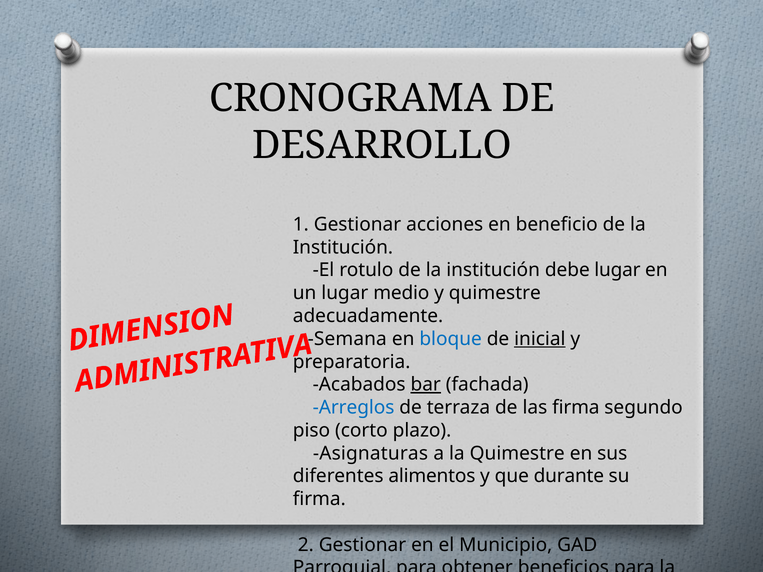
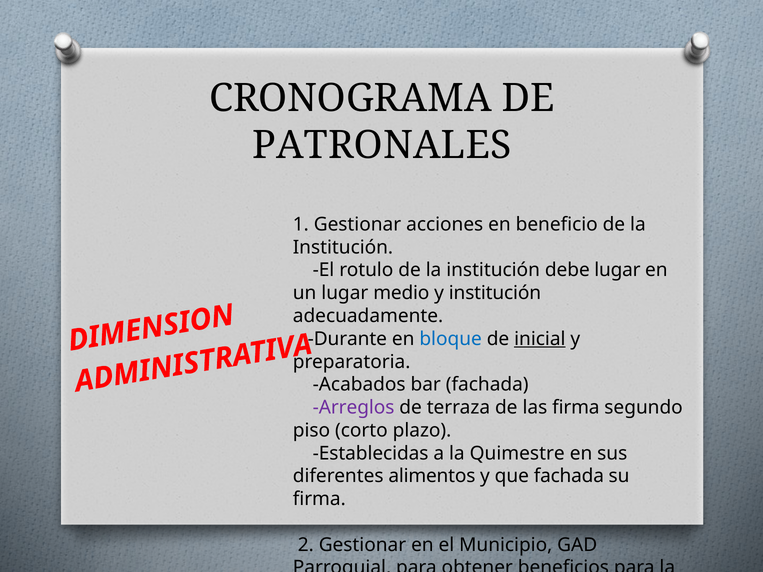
DESARROLLO: DESARROLLO -> PATRONALES (382, 145)
y quimestre: quimestre -> institución (495, 293)
Semana: Semana -> Durante (347, 339)
bar underline: present -> none (426, 385)
Arreglos colour: blue -> purple (354, 408)
Asignaturas: Asignaturas -> Establecidas (371, 453)
que durante: durante -> fachada (569, 476)
